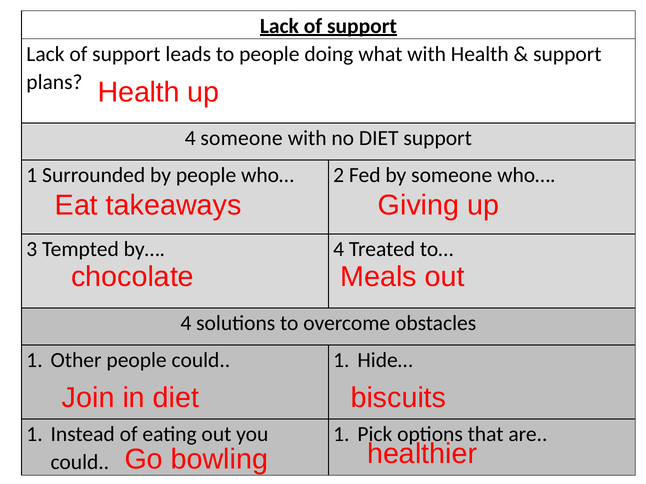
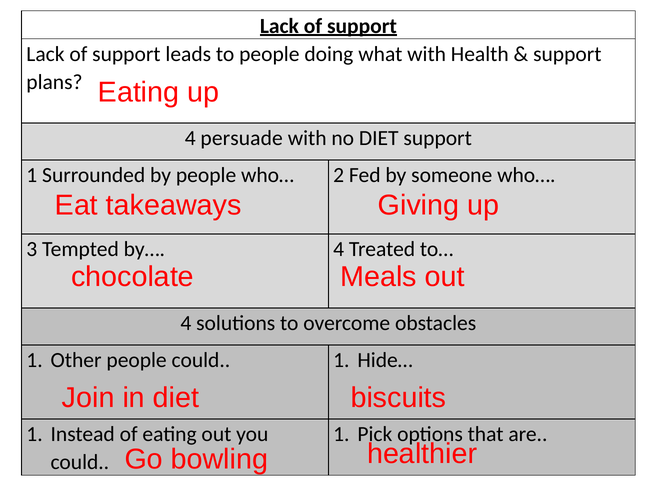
Health: Health -> Eating (139, 92)
4 someone: someone -> persuade (242, 138)
